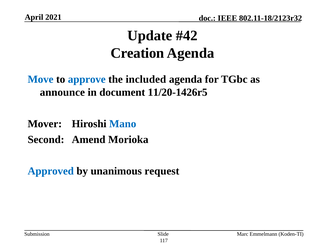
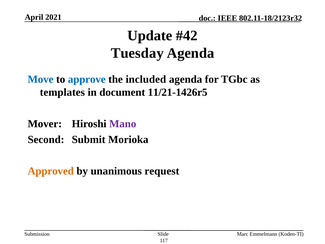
Creation: Creation -> Tuesday (137, 53)
announce: announce -> templates (62, 92)
11/20-1426r5: 11/20-1426r5 -> 11/21-1426r5 (178, 92)
Mano colour: blue -> purple (123, 124)
Amend: Amend -> Submit (89, 139)
Approved colour: blue -> orange (51, 171)
